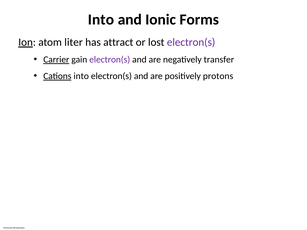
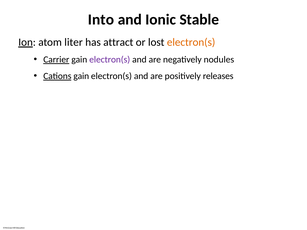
Forms: Forms -> Stable (199, 19)
electron(s colour: purple -> orange (191, 42)
transfer: transfer -> nodules (219, 60)
Cations into: into -> gain (81, 76)
protons: protons -> releases (218, 76)
